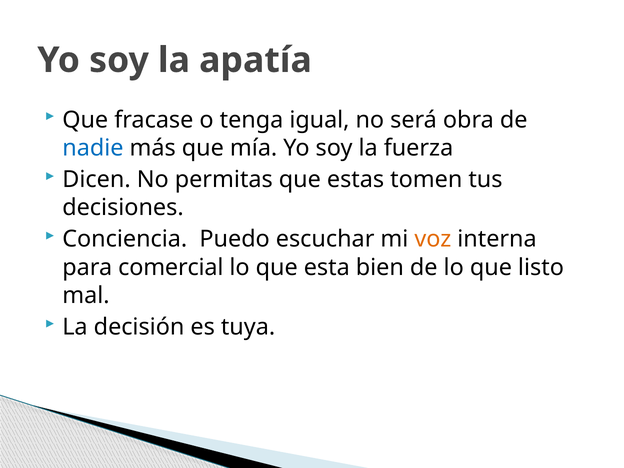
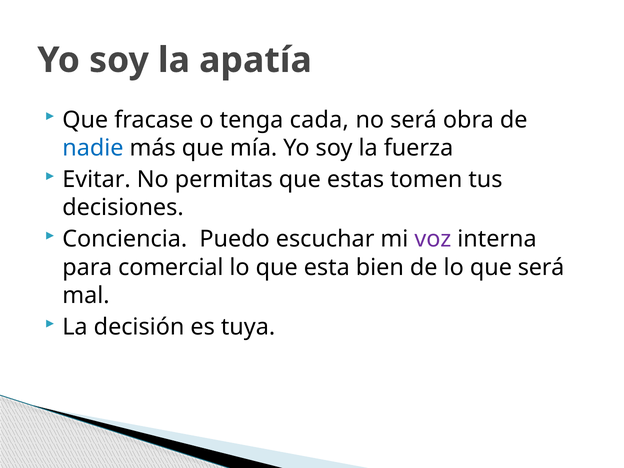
igual: igual -> cada (319, 120)
Dicen: Dicen -> Evitar (97, 180)
voz colour: orange -> purple (433, 239)
que listo: listo -> será (541, 267)
